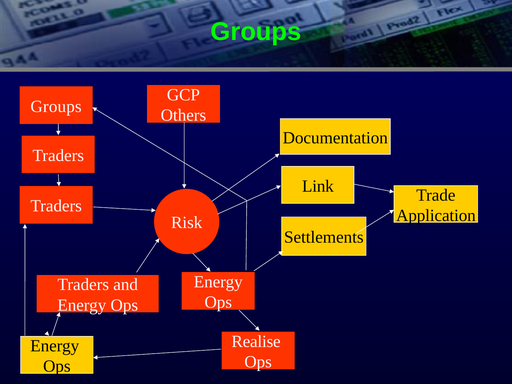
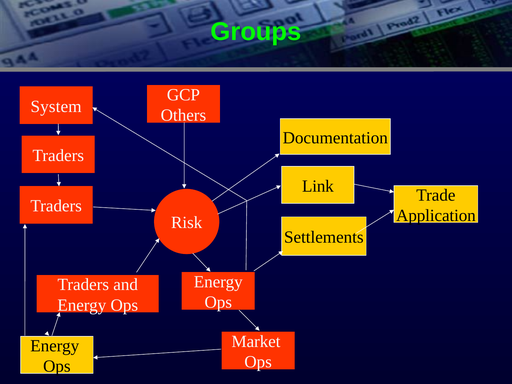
Groups: Groups -> System (56, 106)
Realise: Realise -> Market (256, 342)
